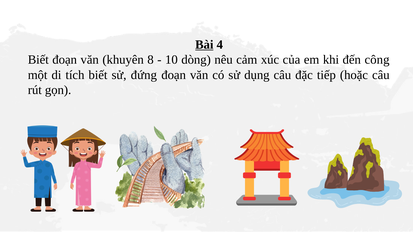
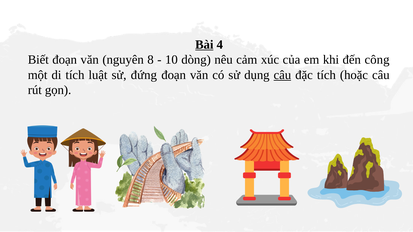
khuyên: khuyên -> nguyên (123, 60)
tích biết: biết -> luật (98, 75)
câu underline: none -> present (282, 75)
đặc tiếp: tiếp -> tích (326, 75)
